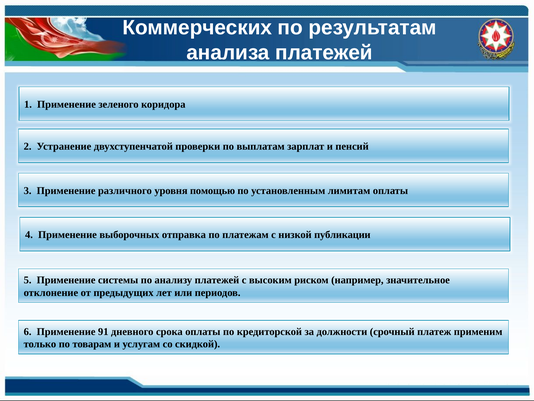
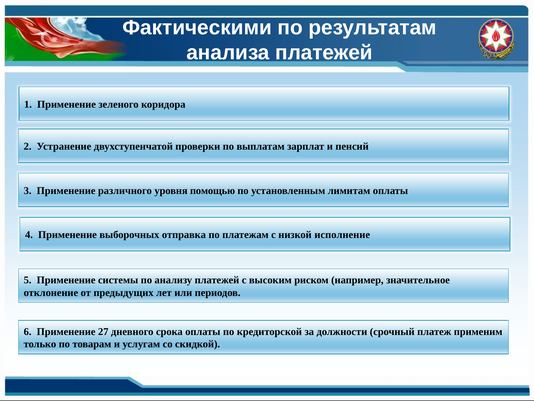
Коммерческих: Коммерческих -> Фактическими (197, 28)
публикации: публикации -> исполнение (342, 235)
91: 91 -> 27 (103, 331)
